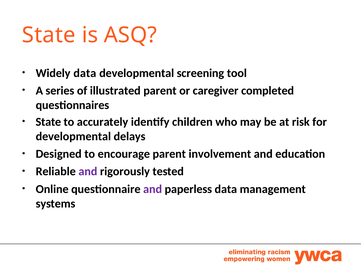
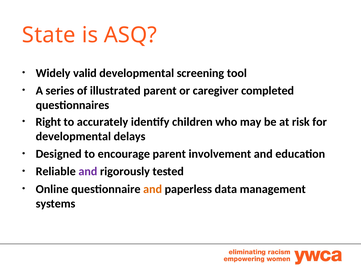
Widely data: data -> valid (85, 73)
State: State -> Right (48, 122)
and colour: purple -> orange (153, 189)
